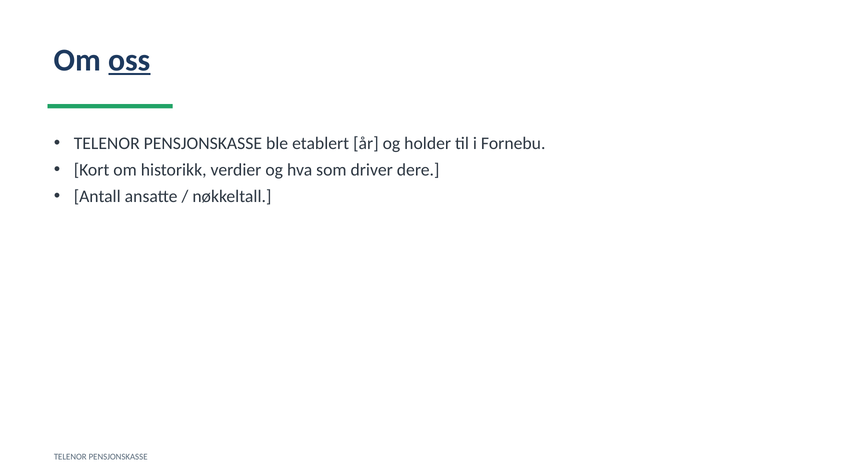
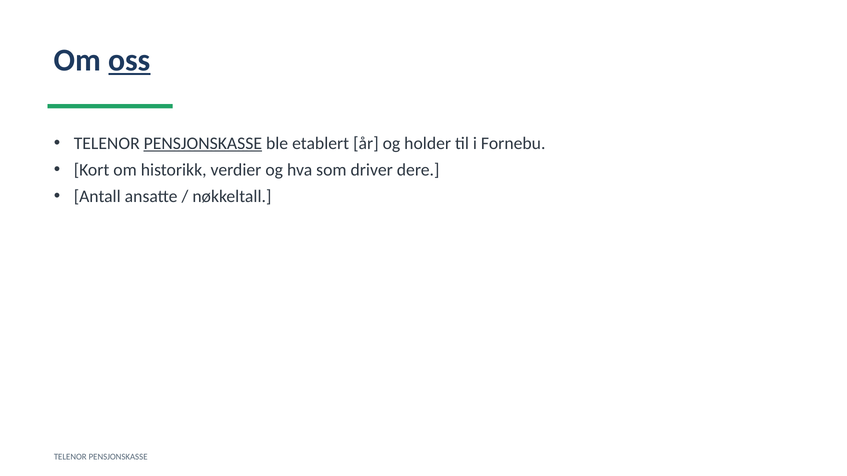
PENSJONSKASSE underline: none -> present (203, 143)
